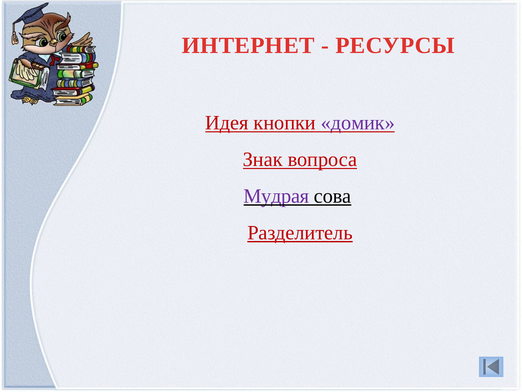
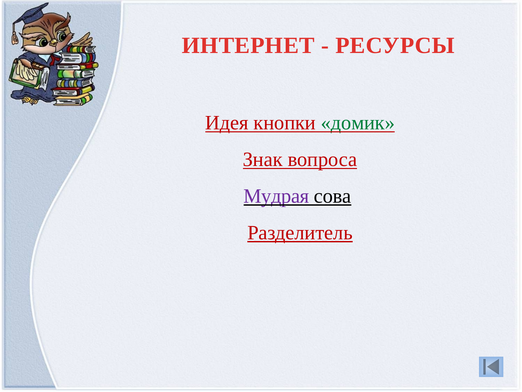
домик colour: purple -> green (358, 123)
